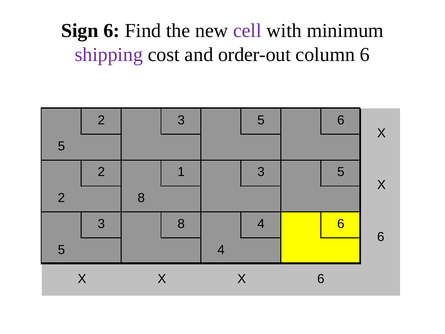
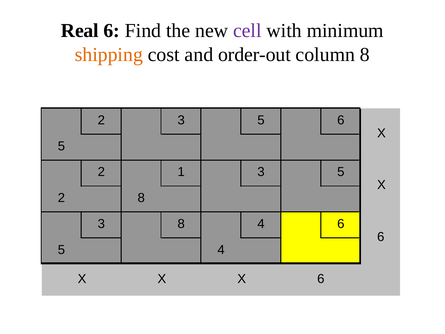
Sign: Sign -> Real (80, 31)
shipping colour: purple -> orange (109, 54)
column 6: 6 -> 8 (365, 54)
